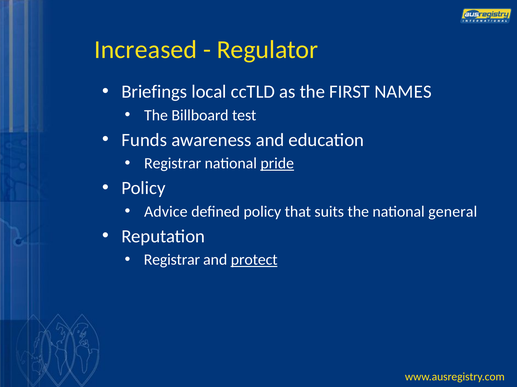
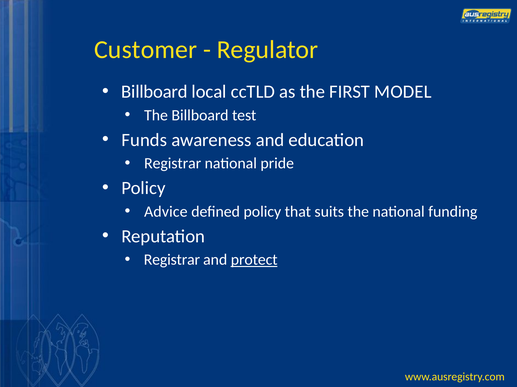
Increased: Increased -> Customer (146, 50)
Briefings: Briefings -> Billboard (154, 92)
NAMES: NAMES -> MODEL (403, 92)
pride underline: present -> none (277, 164)
general: general -> funding (453, 212)
